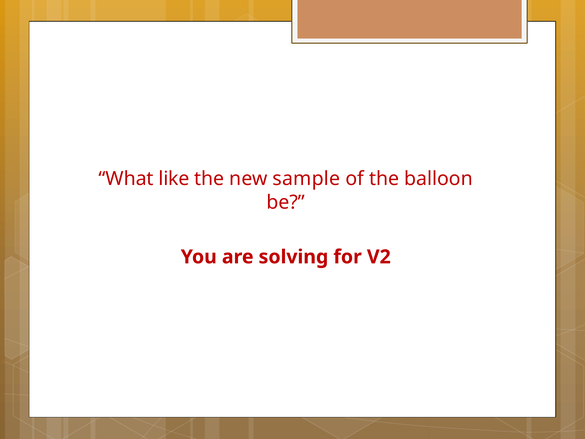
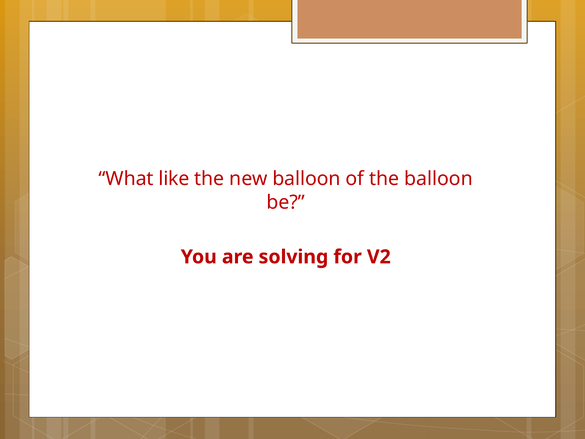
new sample: sample -> balloon (306, 179)
